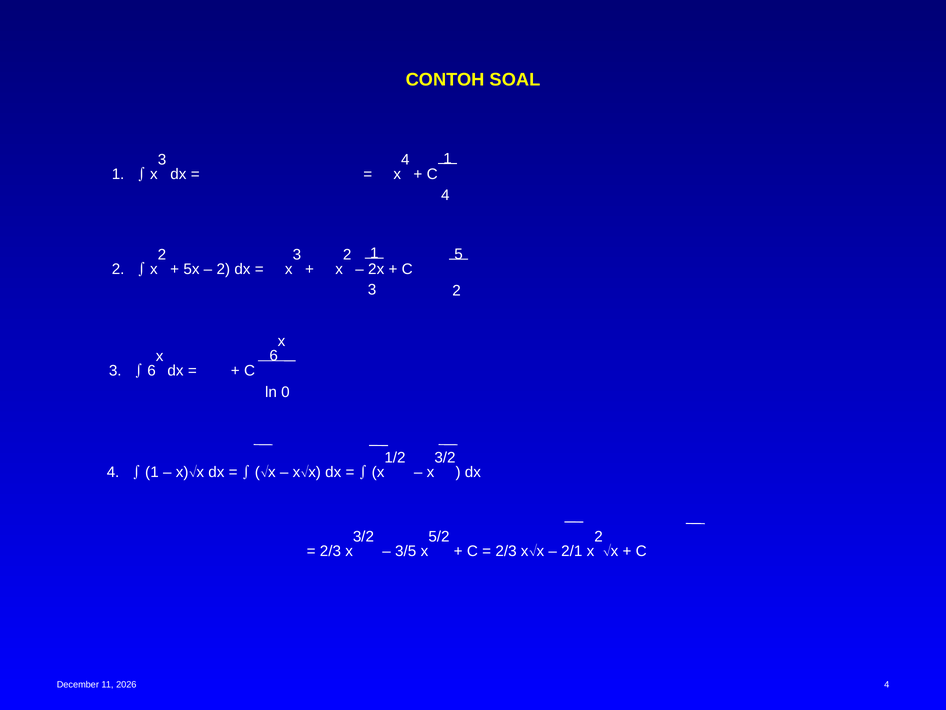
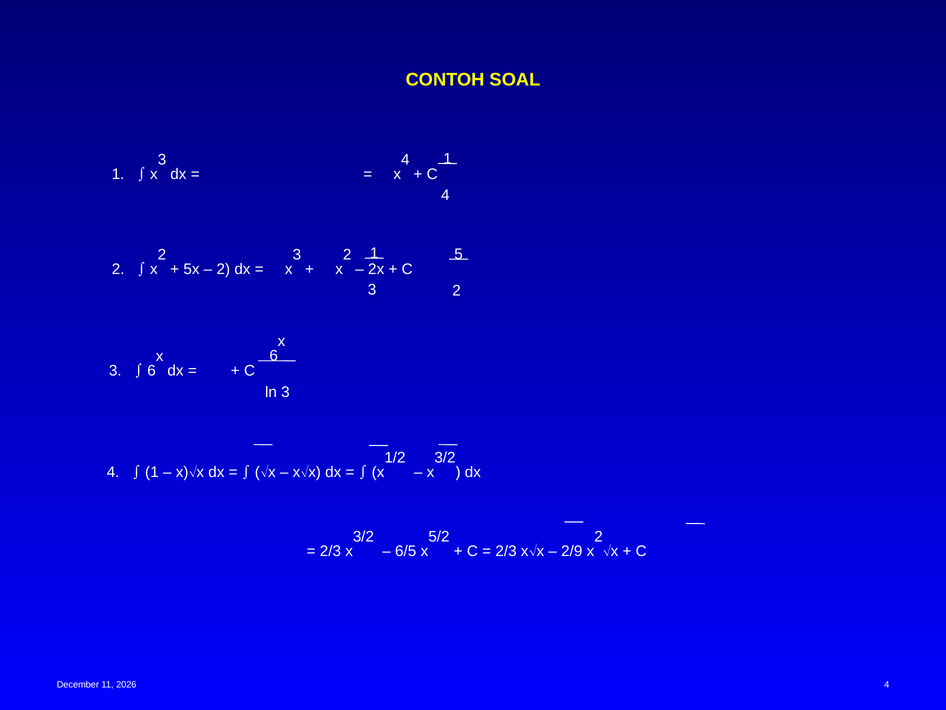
ln 0: 0 -> 3 (285, 392)
3/5: 3/5 -> 6/5 (406, 551)
2/1: 2/1 -> 2/9 (572, 551)
